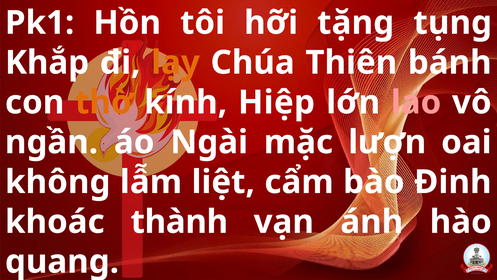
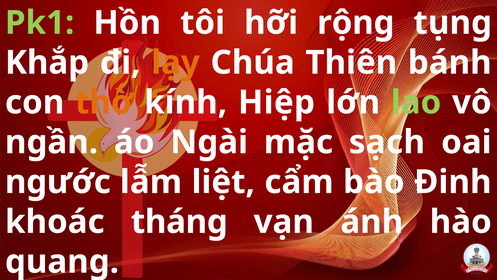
Pk1 colour: white -> light green (40, 23)
tặng: tặng -> rộng (356, 23)
lao colour: pink -> light green (416, 102)
lượn: lượn -> sạch (387, 142)
không: không -> ngước (58, 182)
thành: thành -> tháng (179, 222)
